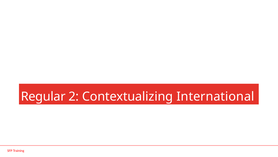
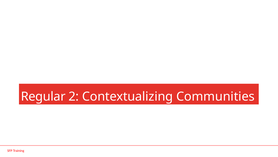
International: International -> Communities (215, 96)
